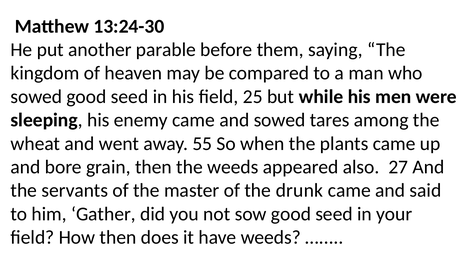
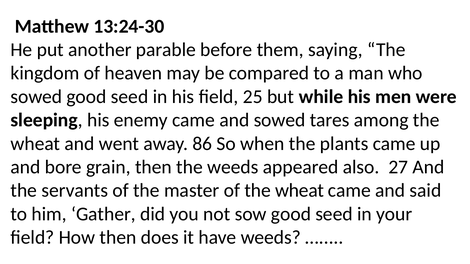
55: 55 -> 86 (202, 144)
of the drunk: drunk -> wheat (300, 191)
